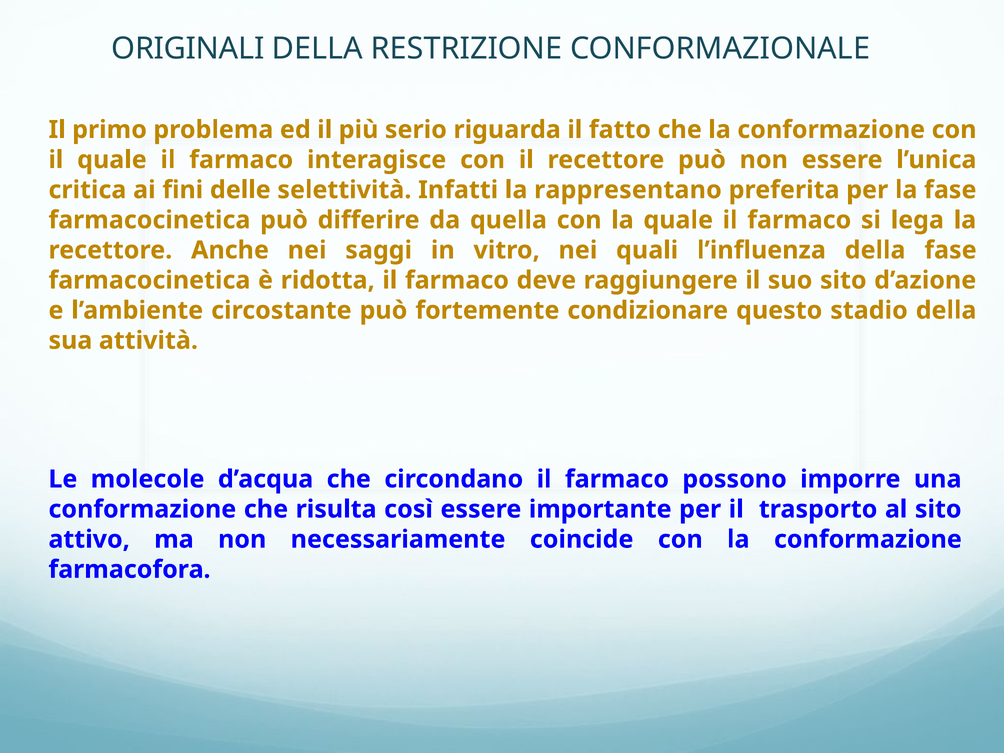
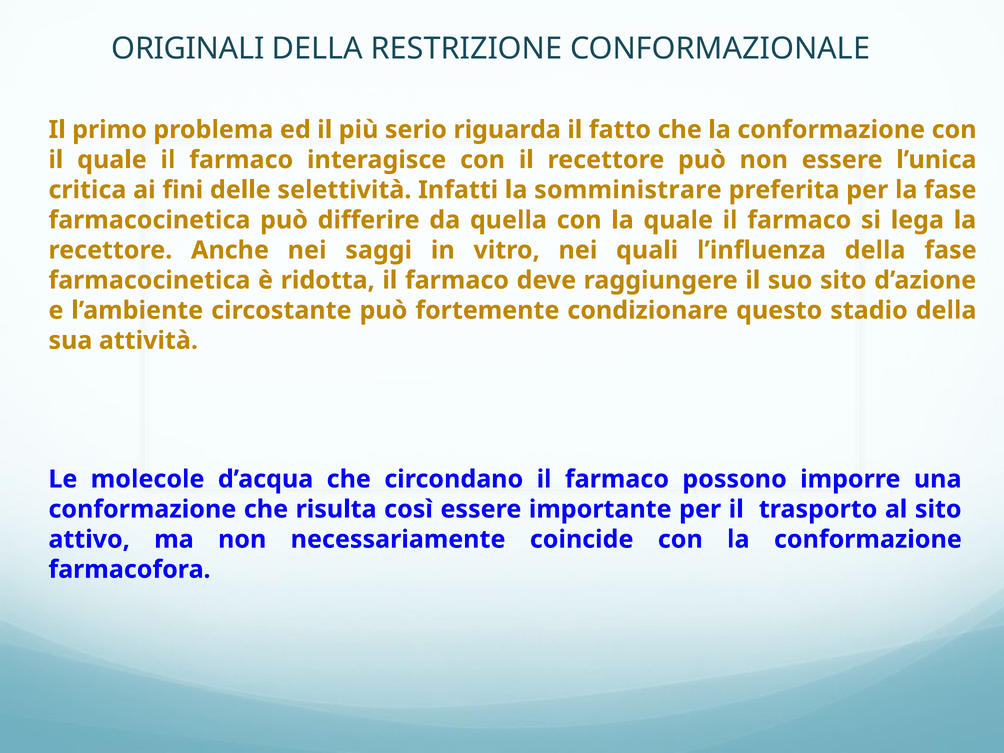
rappresentano: rappresentano -> somministrare (628, 190)
